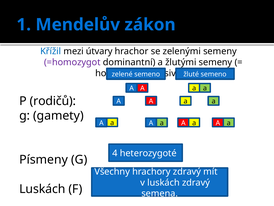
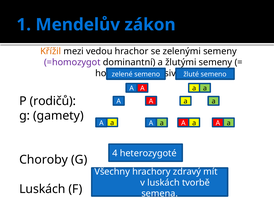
Křížil colour: blue -> orange (51, 51)
útvary: útvary -> vedou (99, 51)
Písmeny: Písmeny -> Choroby (44, 159)
luskách zdravý: zdravý -> tvorbě (196, 182)
